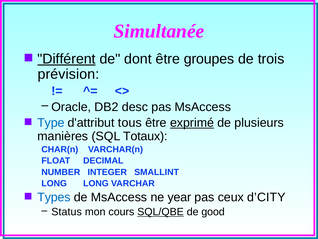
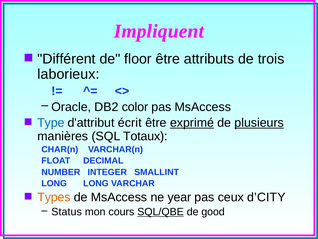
Simultanée: Simultanée -> Impliquent (159, 31)
Différent underline: present -> none (67, 59)
dont: dont -> floor (138, 59)
groupes: groupes -> attributs (209, 59)
prévision: prévision -> laborieux (68, 74)
desc: desc -> color (135, 107)
tous: tous -> écrit (130, 123)
plusieurs underline: none -> present (259, 123)
Types colour: blue -> orange (54, 197)
